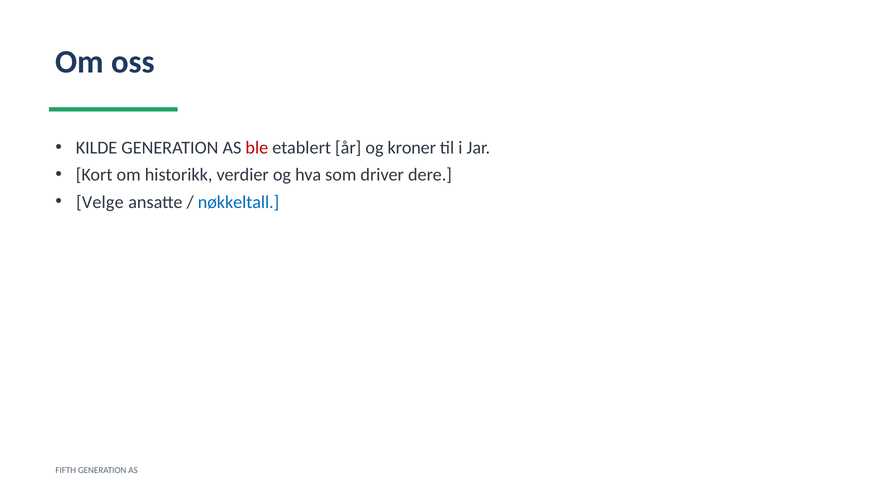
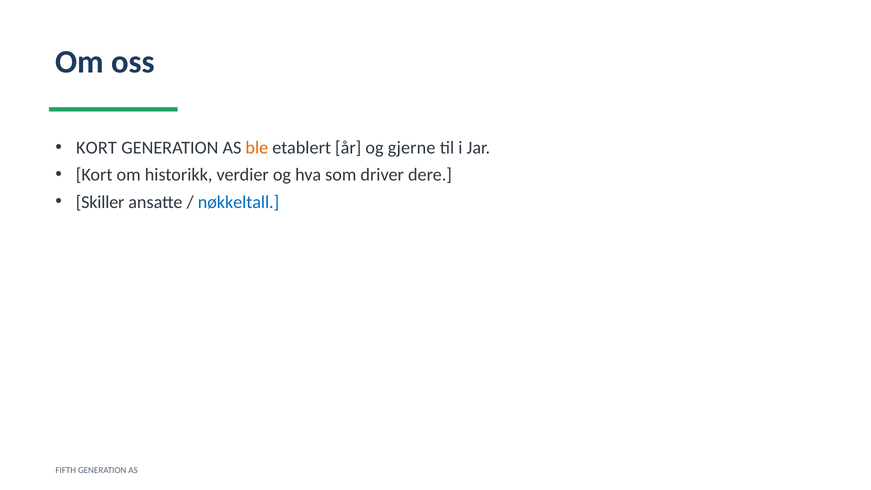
KILDE: KILDE -> KORT (96, 148)
ble colour: red -> orange (257, 148)
kroner: kroner -> gjerne (412, 148)
Velge: Velge -> Skiller (100, 202)
